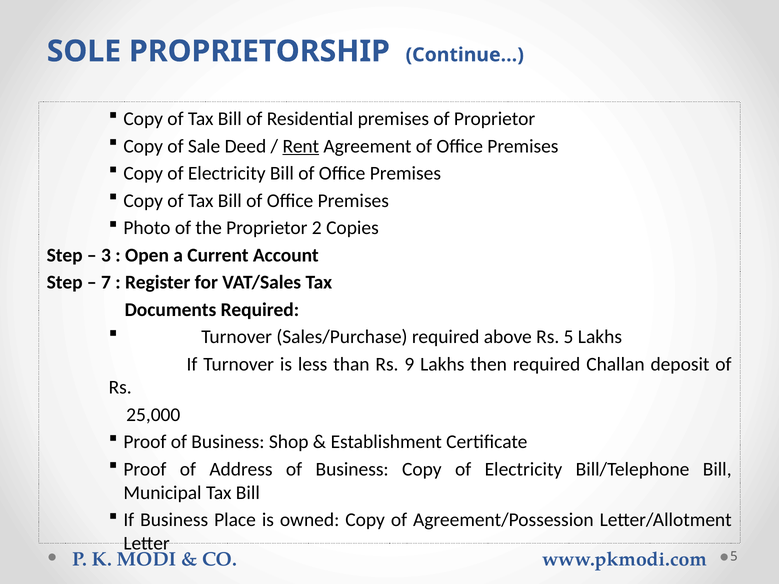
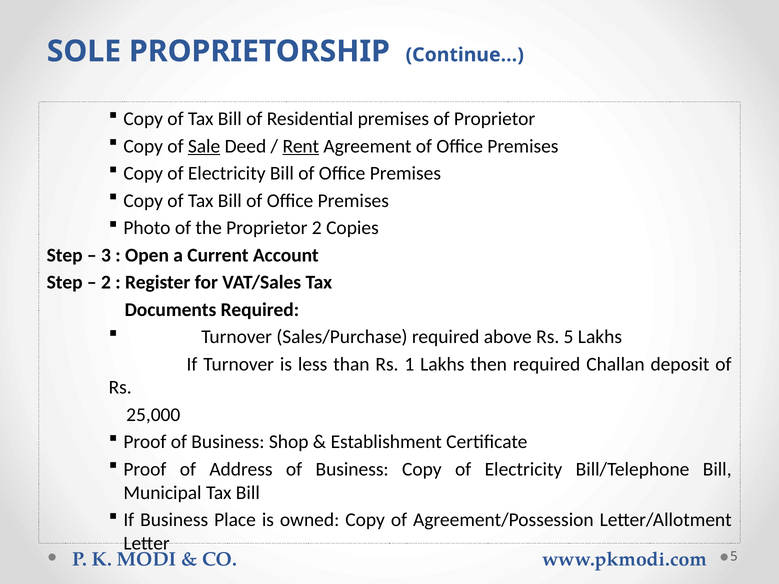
Sale underline: none -> present (204, 146)
7: 7 -> 2 (106, 282)
9: 9 -> 1 (409, 364)
